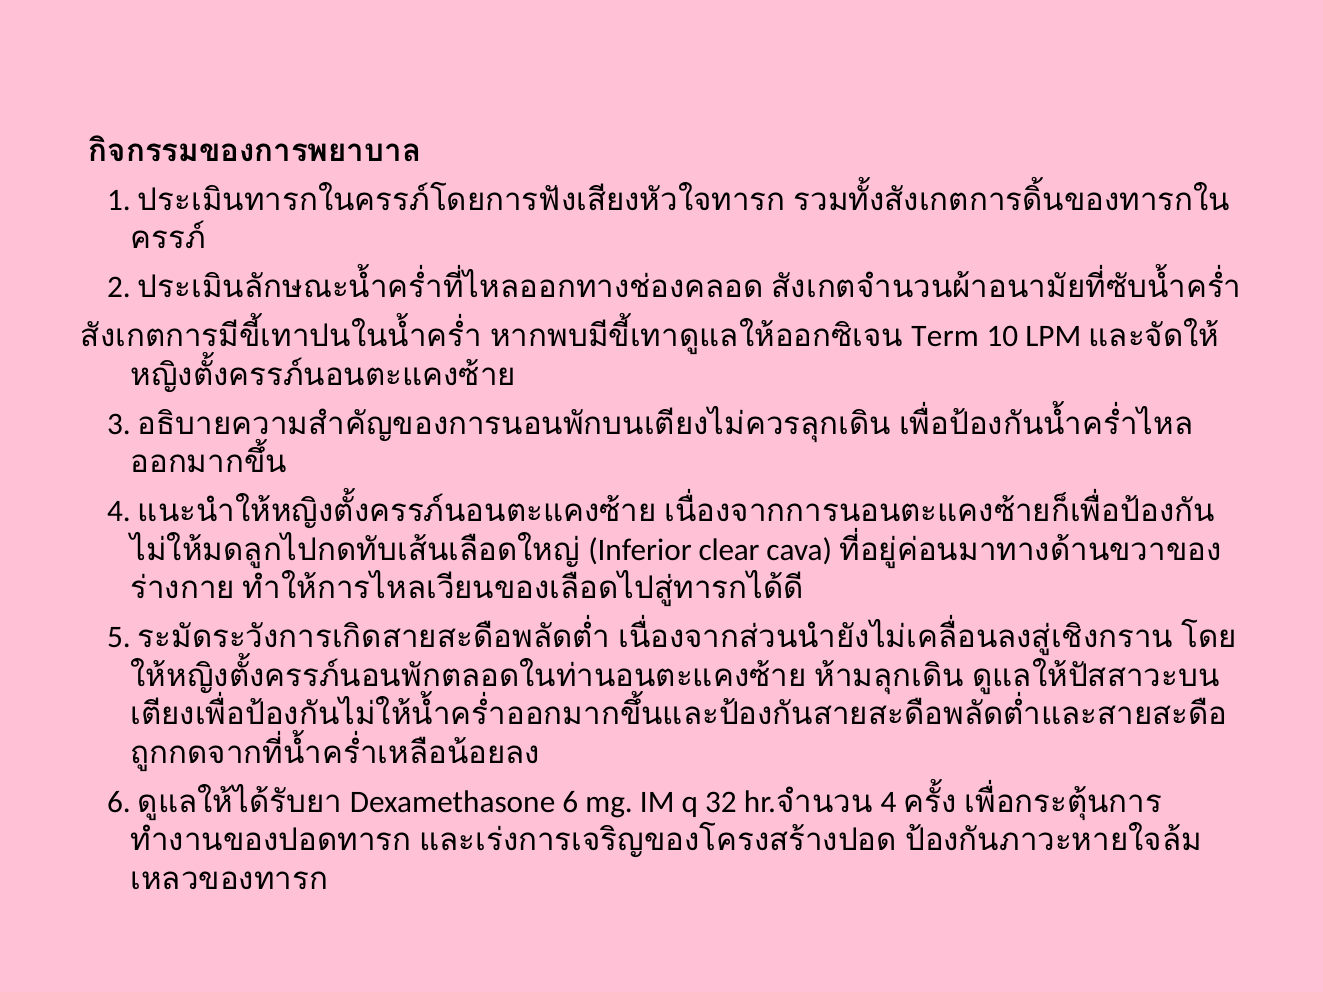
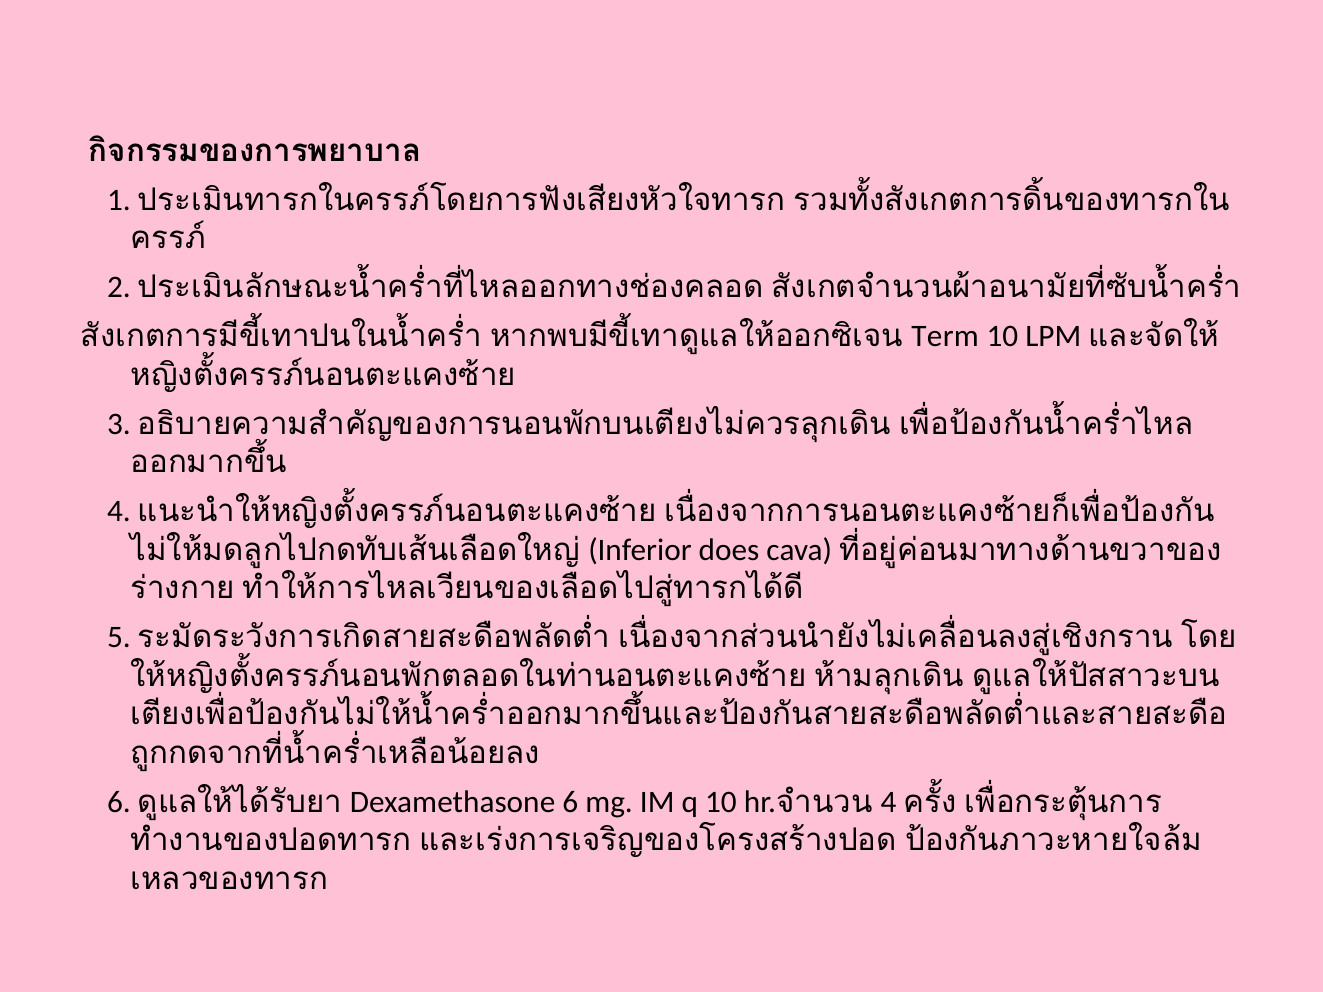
clear: clear -> does (729, 550)
q 32: 32 -> 10 (721, 802)
